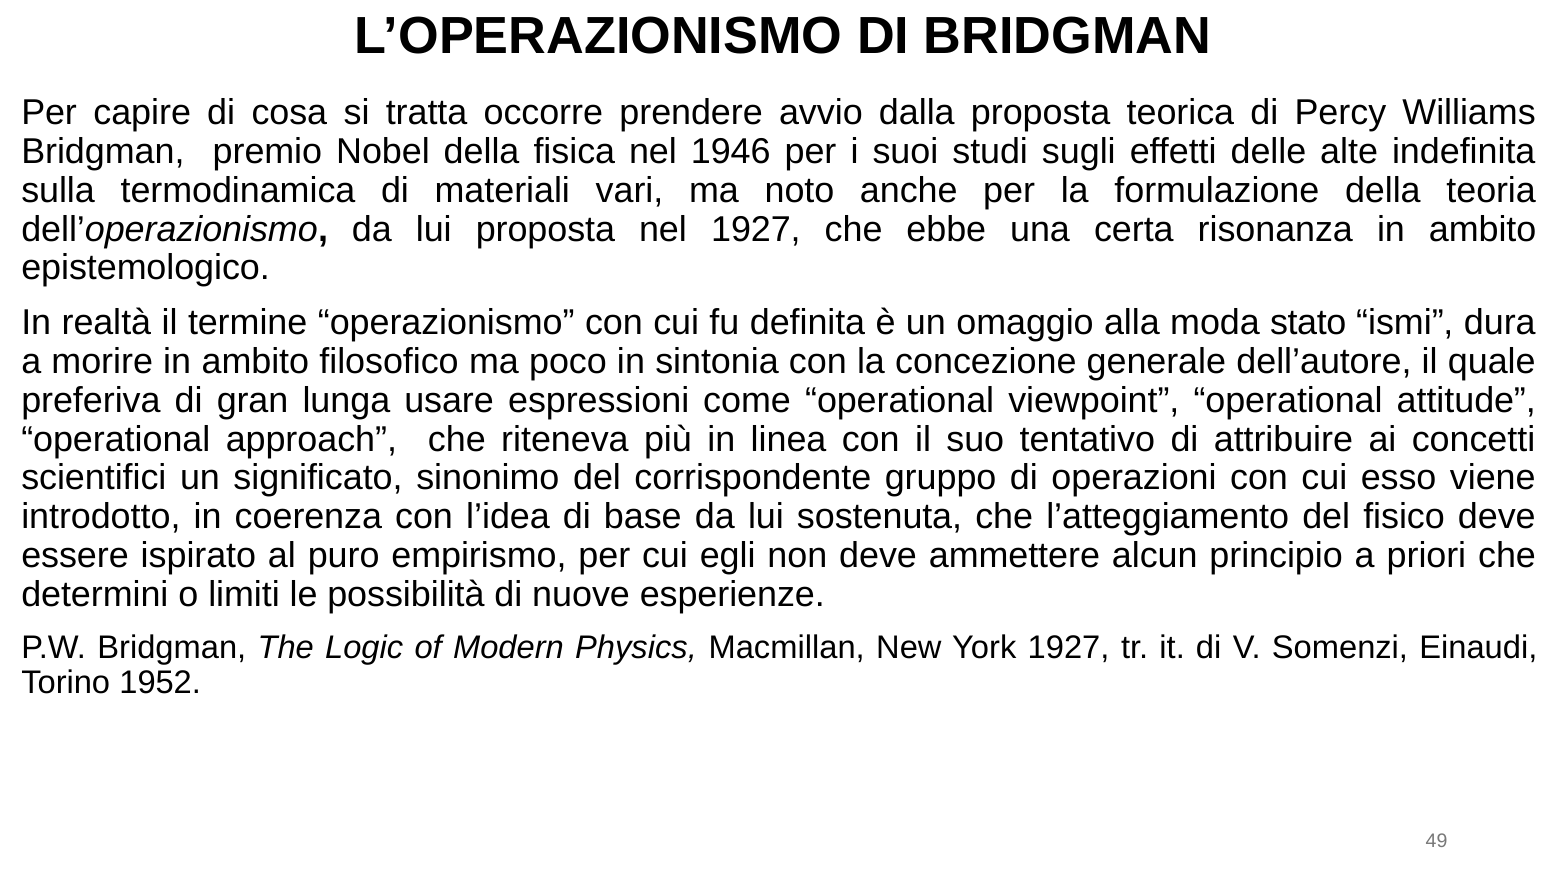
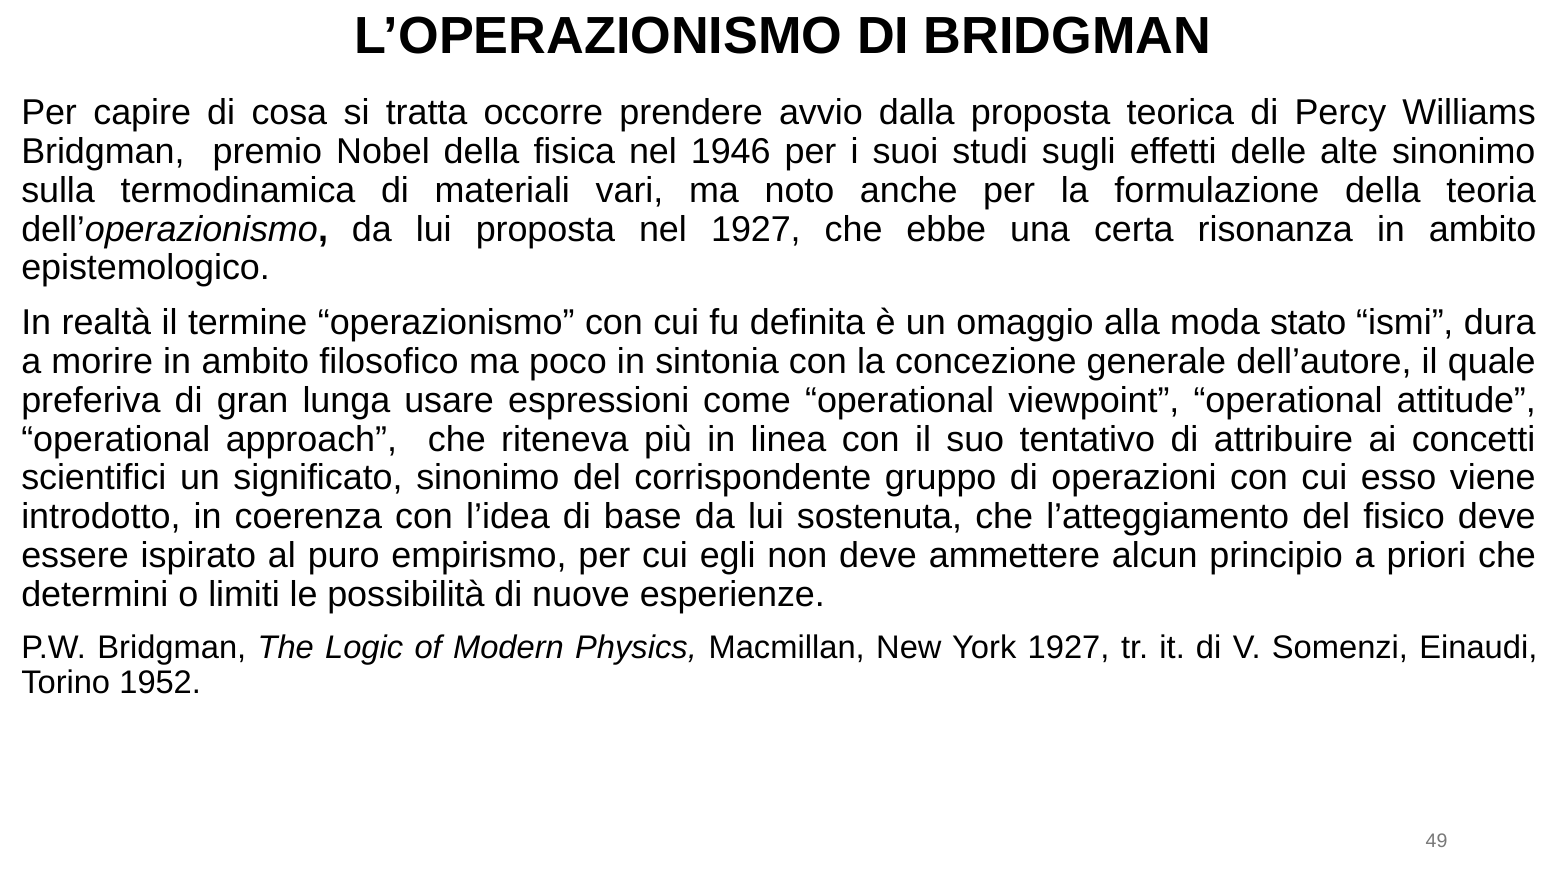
alte indefinita: indefinita -> sinonimo (1464, 152)
